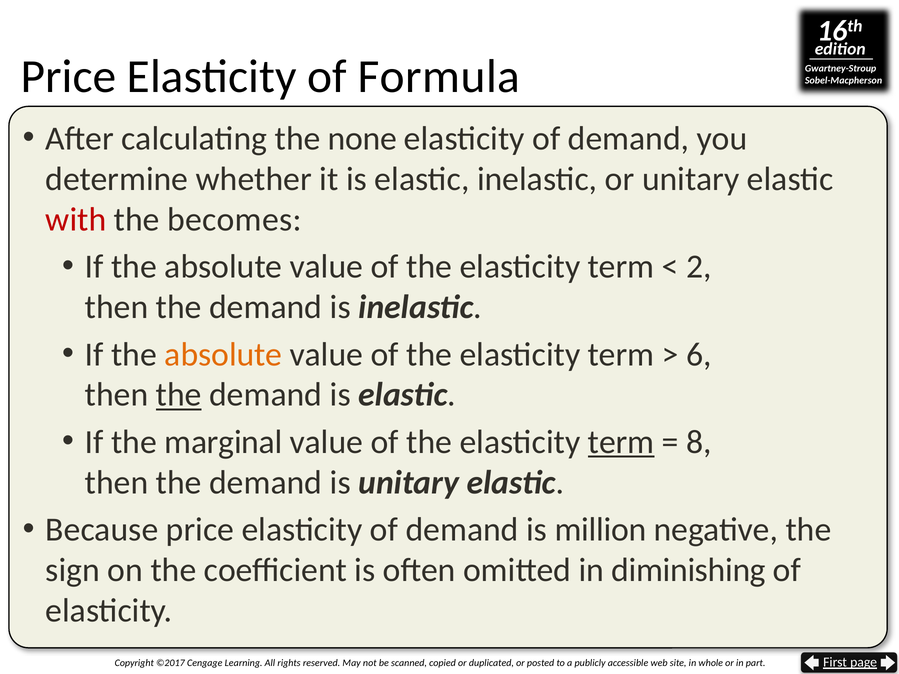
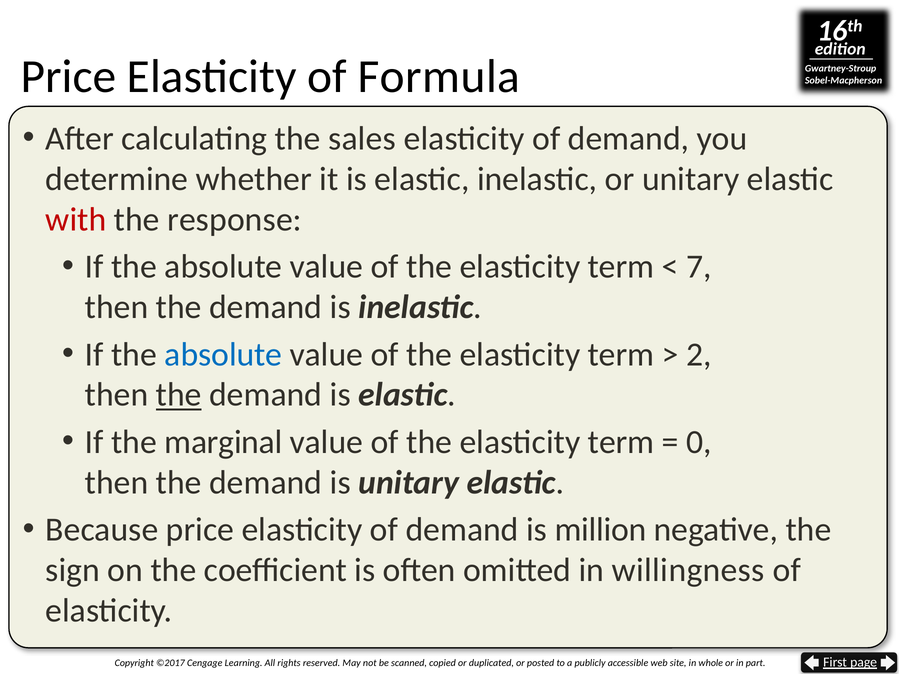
none: none -> sales (362, 139)
becomes: becomes -> response (235, 220)
2: 2 -> 7 (699, 267)
absolute colour: orange -> blue (223, 355)
6: 6 -> 2 (699, 355)
term underline: present -> none (621, 442)
8: 8 -> 0 (699, 442)
diminishing: diminishing -> willingness (688, 570)
